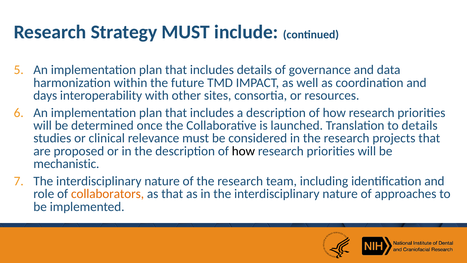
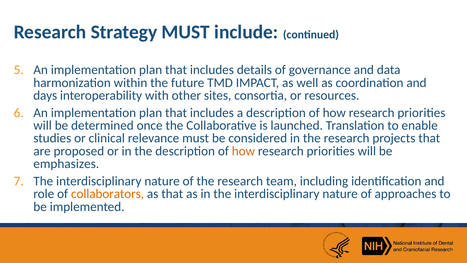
to details: details -> enable (420, 125)
how colour: black -> orange (243, 151)
mechanistic: mechanistic -> emphasizes (66, 164)
